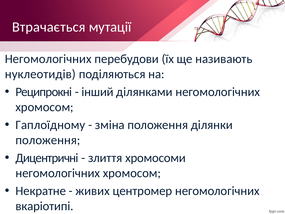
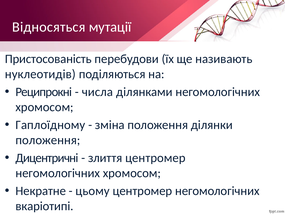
Втрачається: Втрачається -> Відносяться (49, 27)
Негомологічних: Негомологічних -> Пристосованість (48, 59)
інший: інший -> числа (97, 92)
злиття хромосоми: хромосоми -> центромер (155, 158)
живих: живих -> цьому (93, 191)
